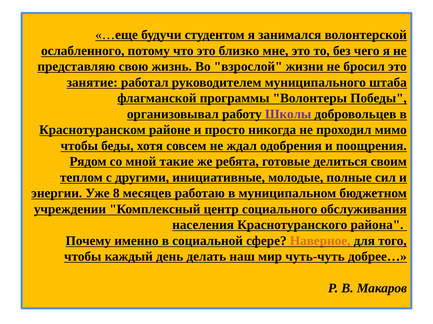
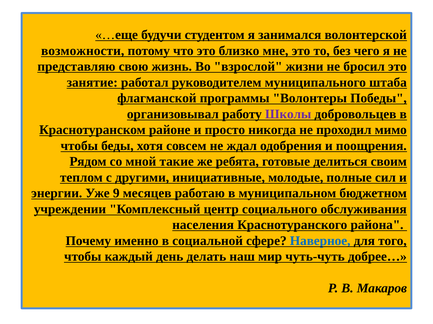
ослабленного: ослабленного -> возможности (83, 51)
8: 8 -> 9 (116, 194)
Наверное colour: orange -> blue (320, 241)
